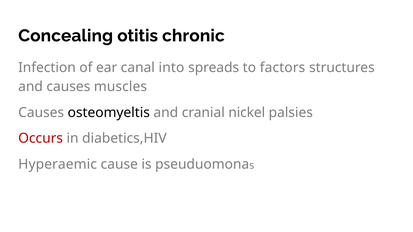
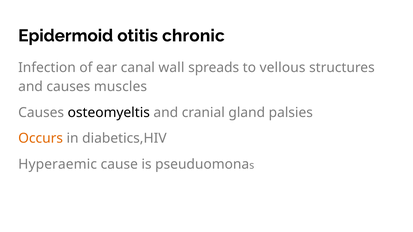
Concealing: Concealing -> Epidermoid (66, 36)
into: into -> wall (171, 68)
factors: factors -> vellous (283, 68)
nickel: nickel -> gland (247, 113)
Occurs colour: red -> orange (41, 139)
